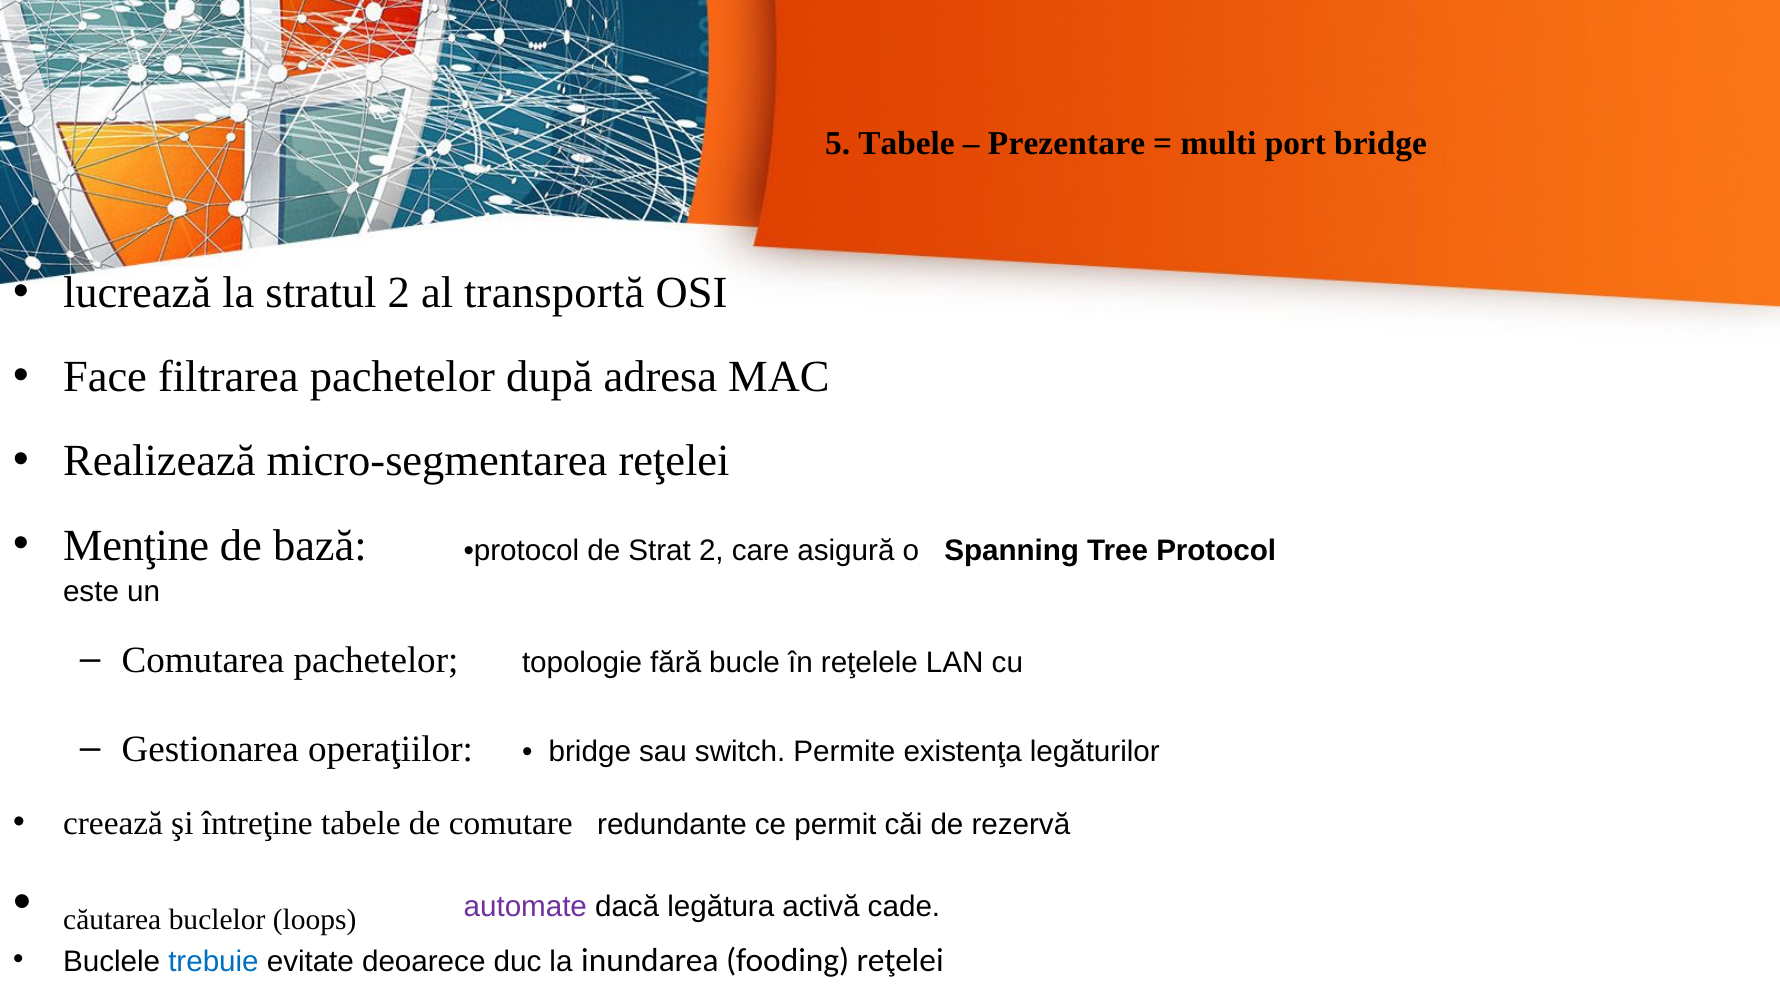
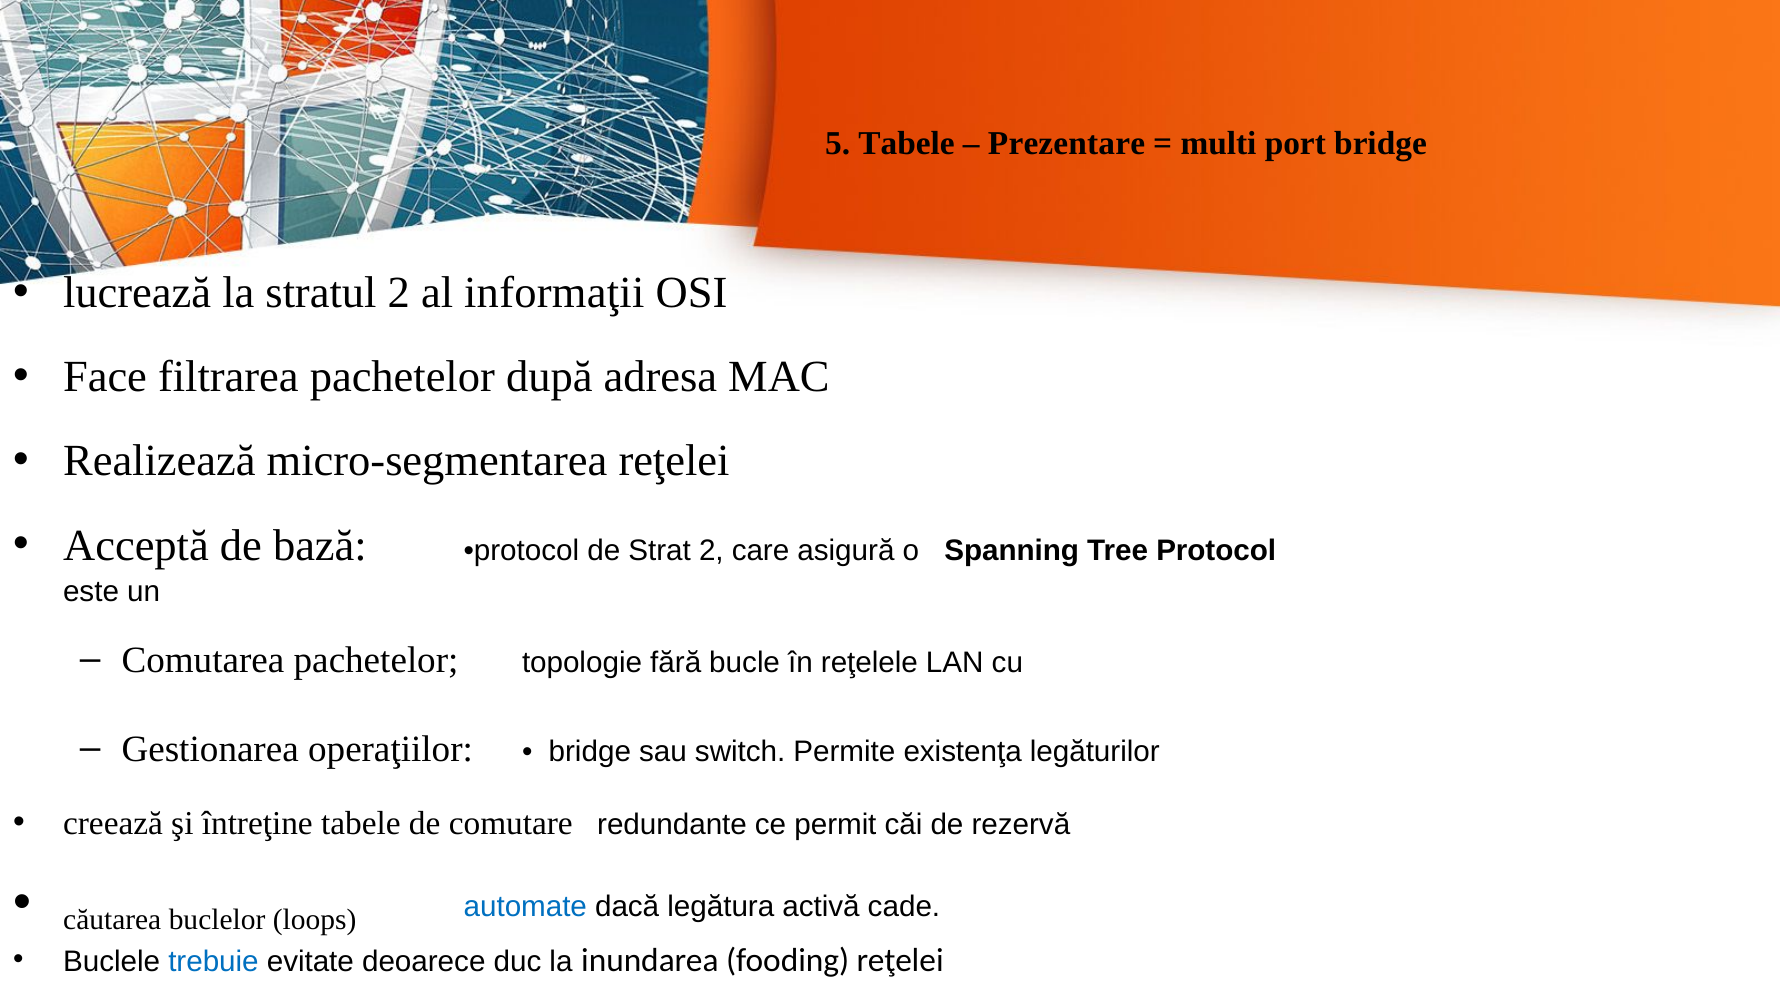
transportă: transportă -> informaţii (554, 293)
Menţine: Menţine -> Acceptă (136, 546)
automate colour: purple -> blue (525, 907)
